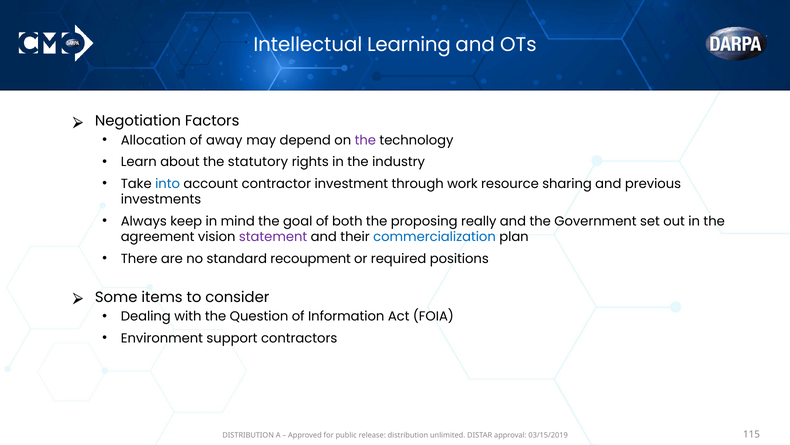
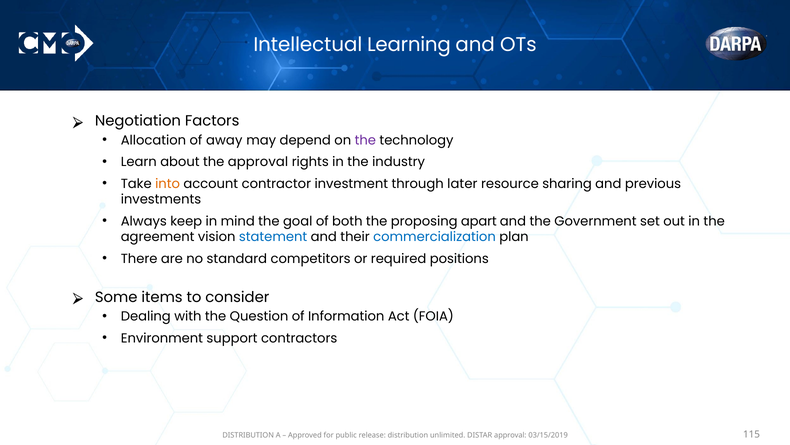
the statutory: statutory -> approval (258, 162)
into colour: blue -> orange (168, 183)
work: work -> later (462, 183)
really: really -> apart (479, 221)
statement colour: purple -> blue (273, 237)
recoupment: recoupment -> competitors (311, 259)
